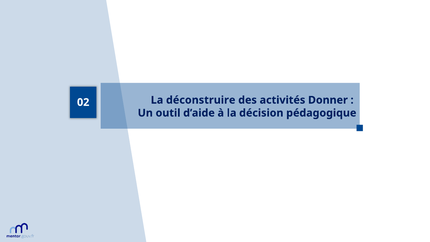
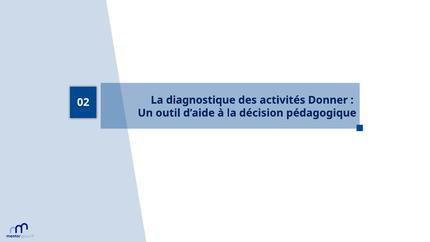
déconstruire: déconstruire -> diagnostique (201, 100)
